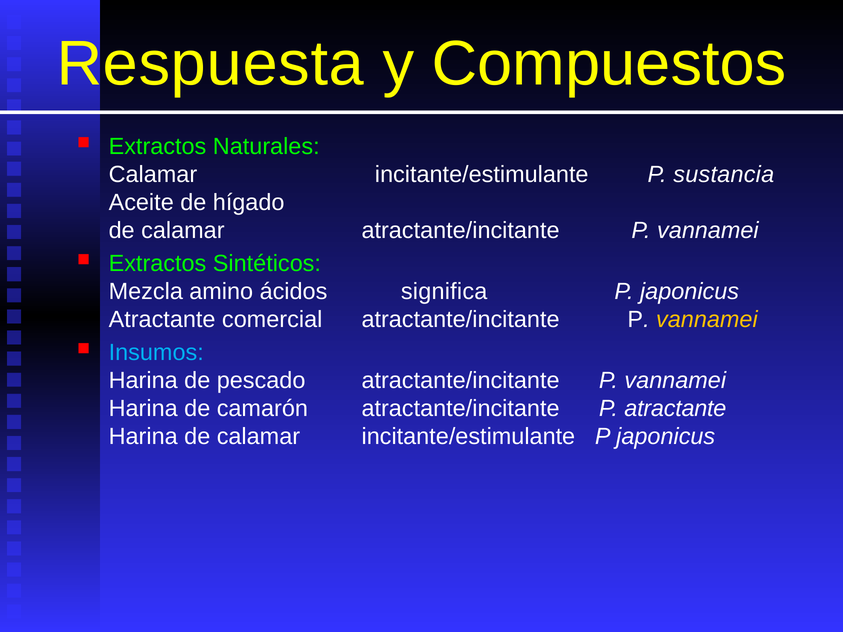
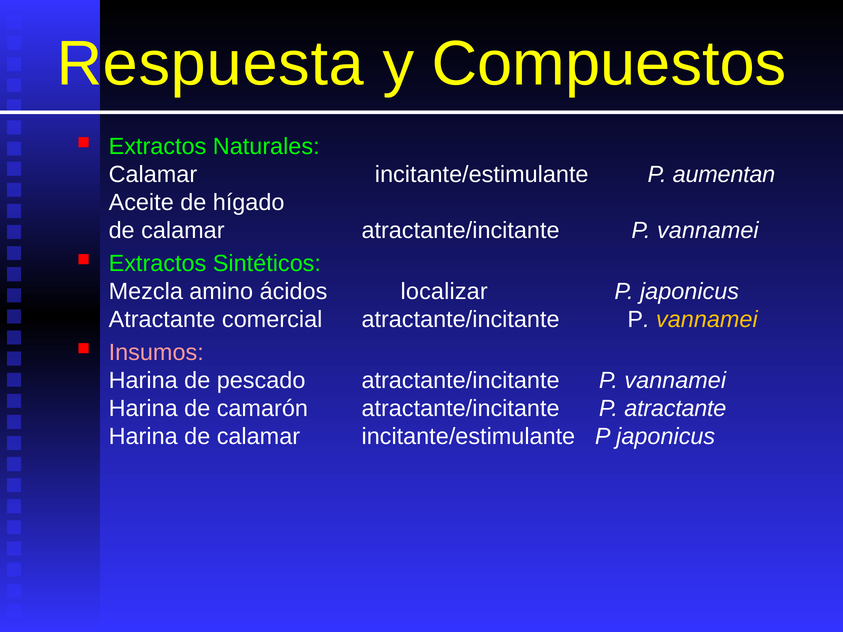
sustancia: sustancia -> aumentan (724, 174)
significa: significa -> localizar (444, 292)
Insumos colour: light blue -> pink (156, 353)
